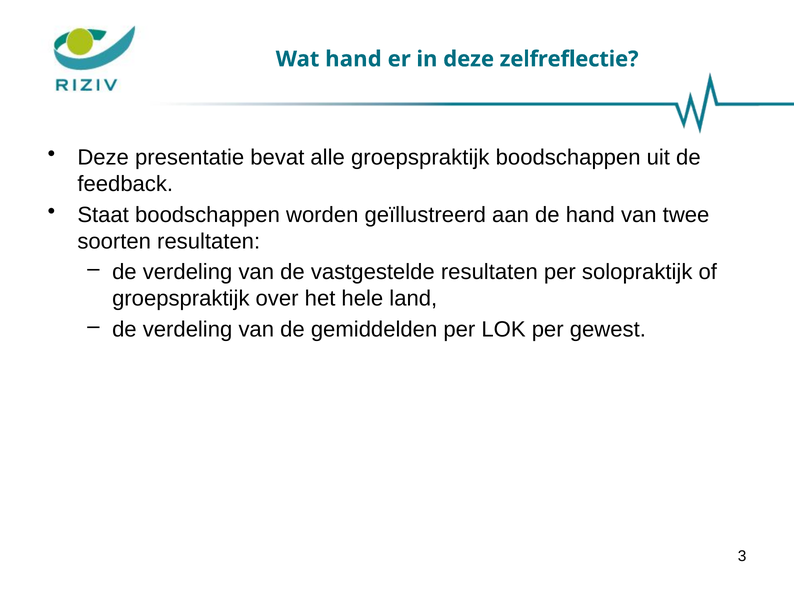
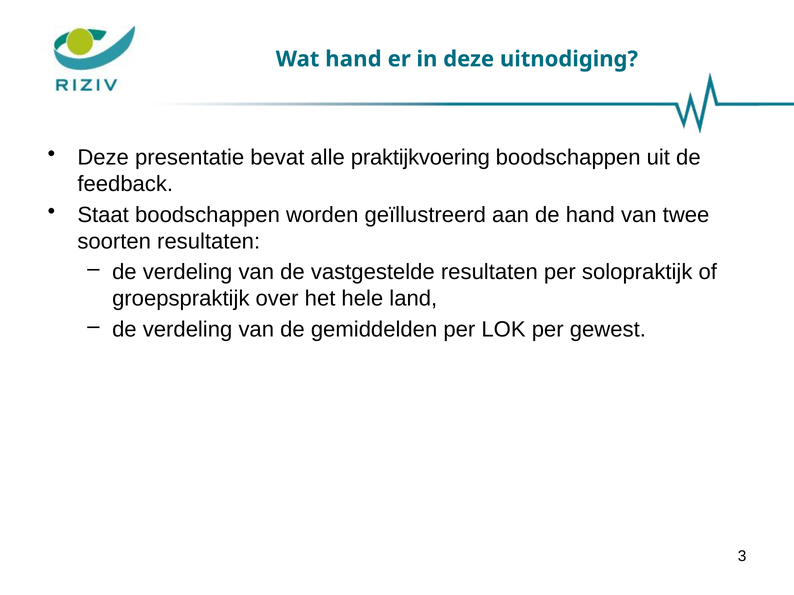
zelfreflectie: zelfreflectie -> uitnodiging (569, 59)
alle groepspraktijk: groepspraktijk -> praktijkvoering (420, 158)
